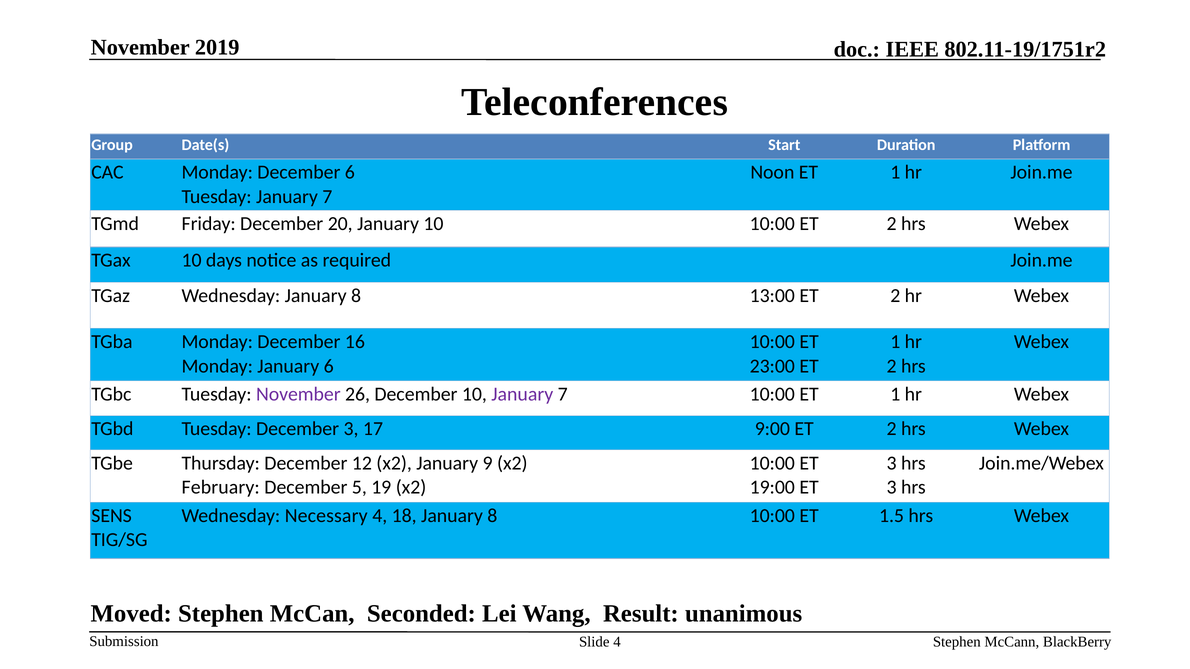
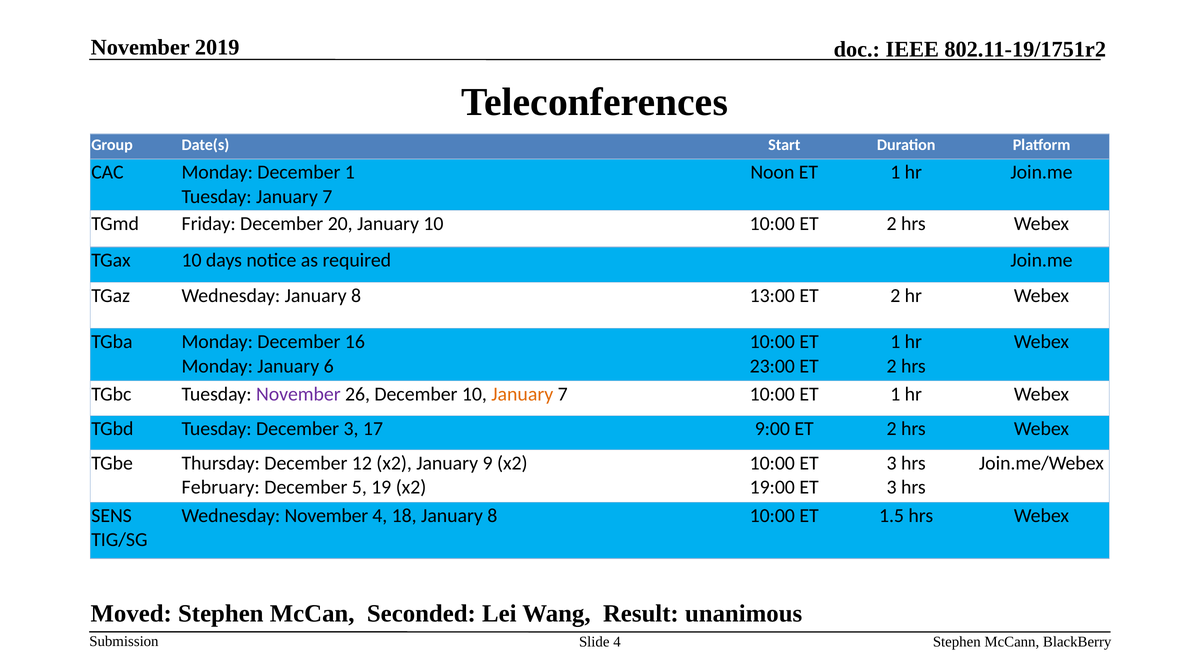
December 6: 6 -> 1 (350, 172)
January colour: purple -> orange (522, 394)
Wednesday Necessary: Necessary -> November (326, 516)
